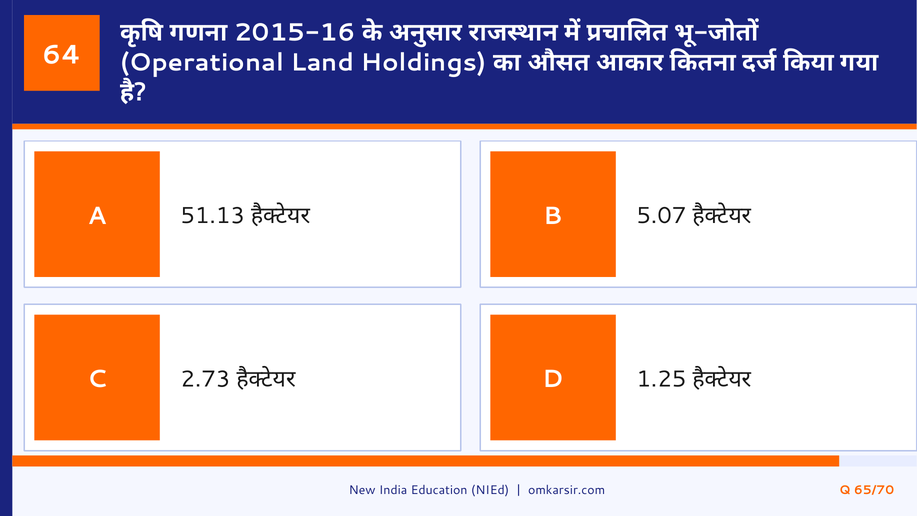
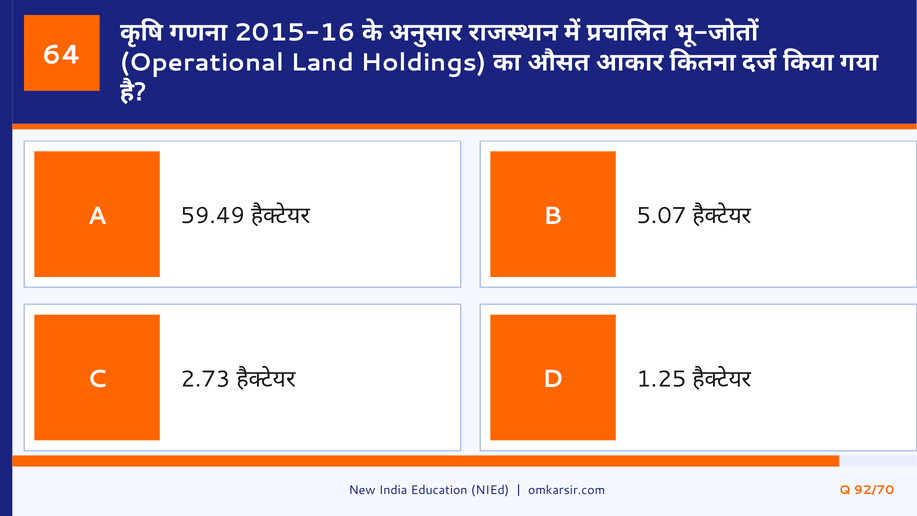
51.13: 51.13 -> 59.49 (213, 216)
65/70: 65/70 -> 92/70 (874, 490)
